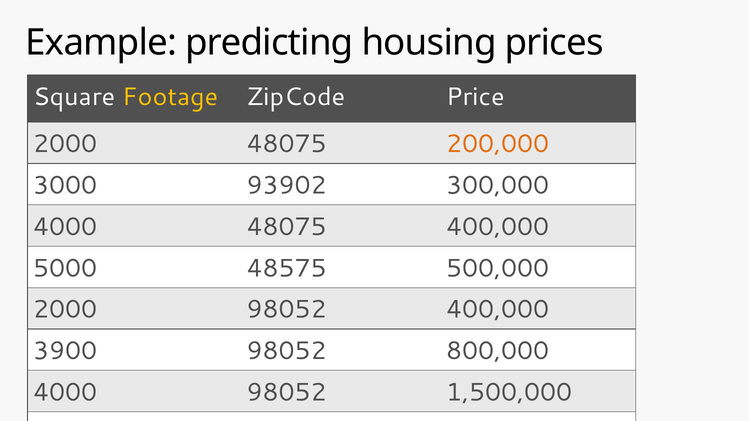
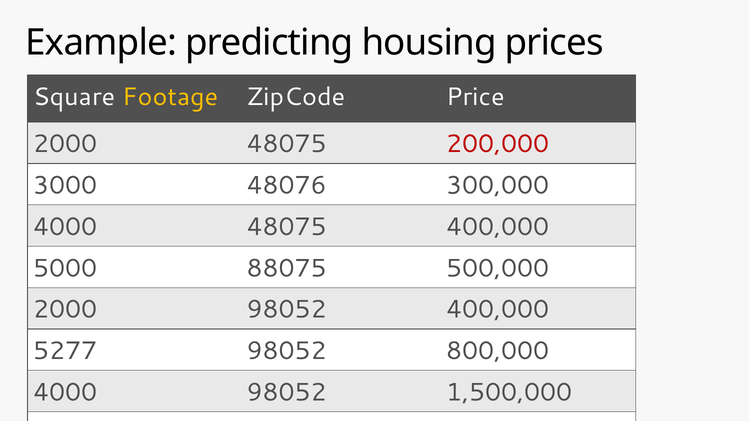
200,000 colour: orange -> red (498, 144)
93902: 93902 -> 48076 (287, 186)
48575: 48575 -> 88075 (287, 268)
3900: 3900 -> 5277 (65, 351)
